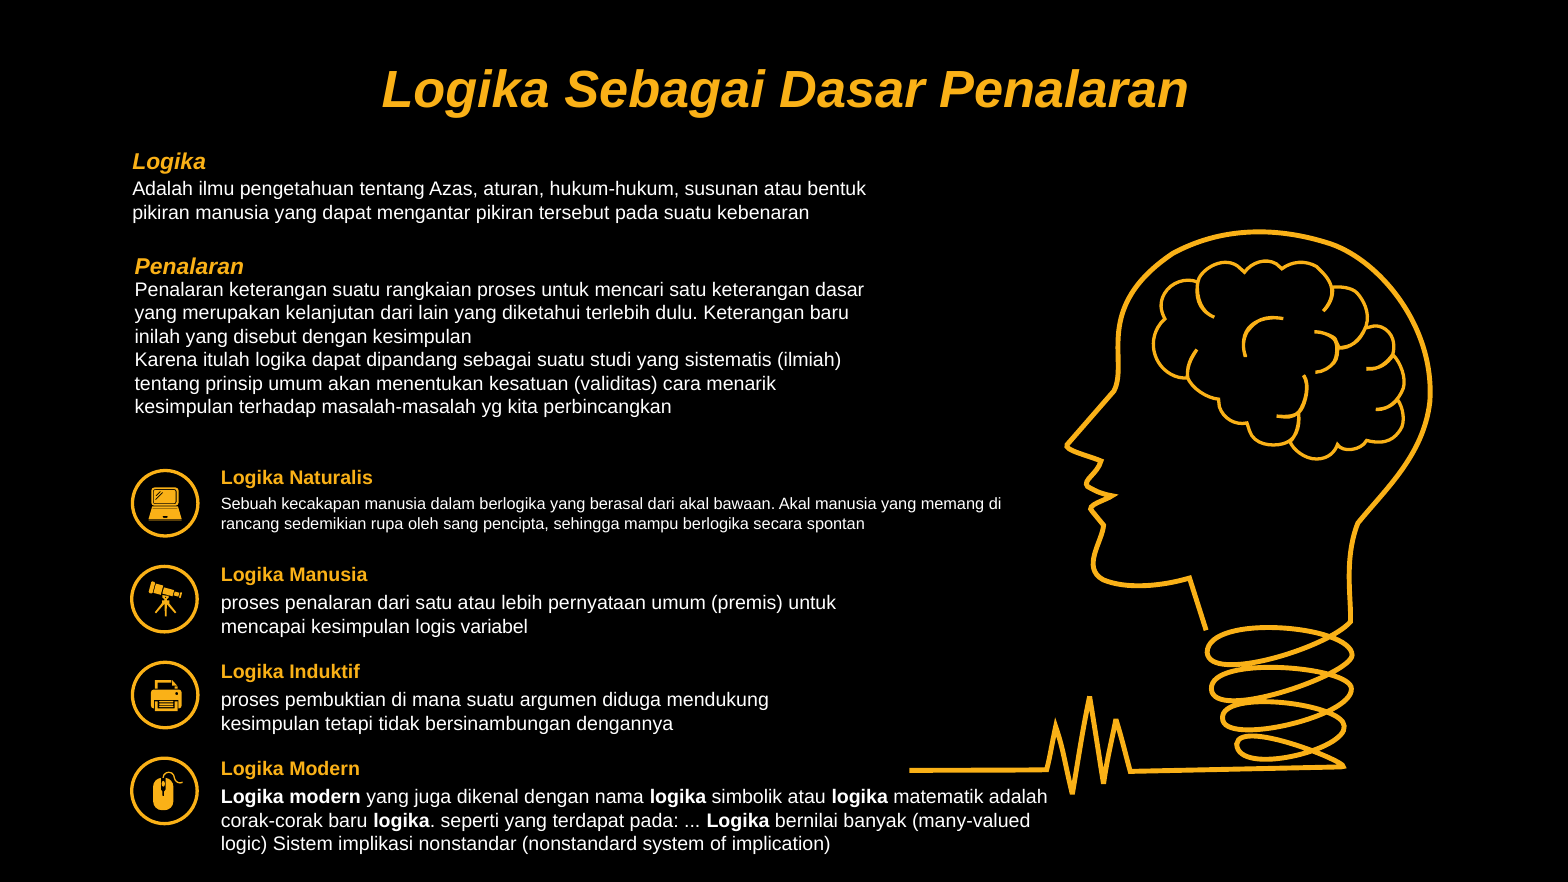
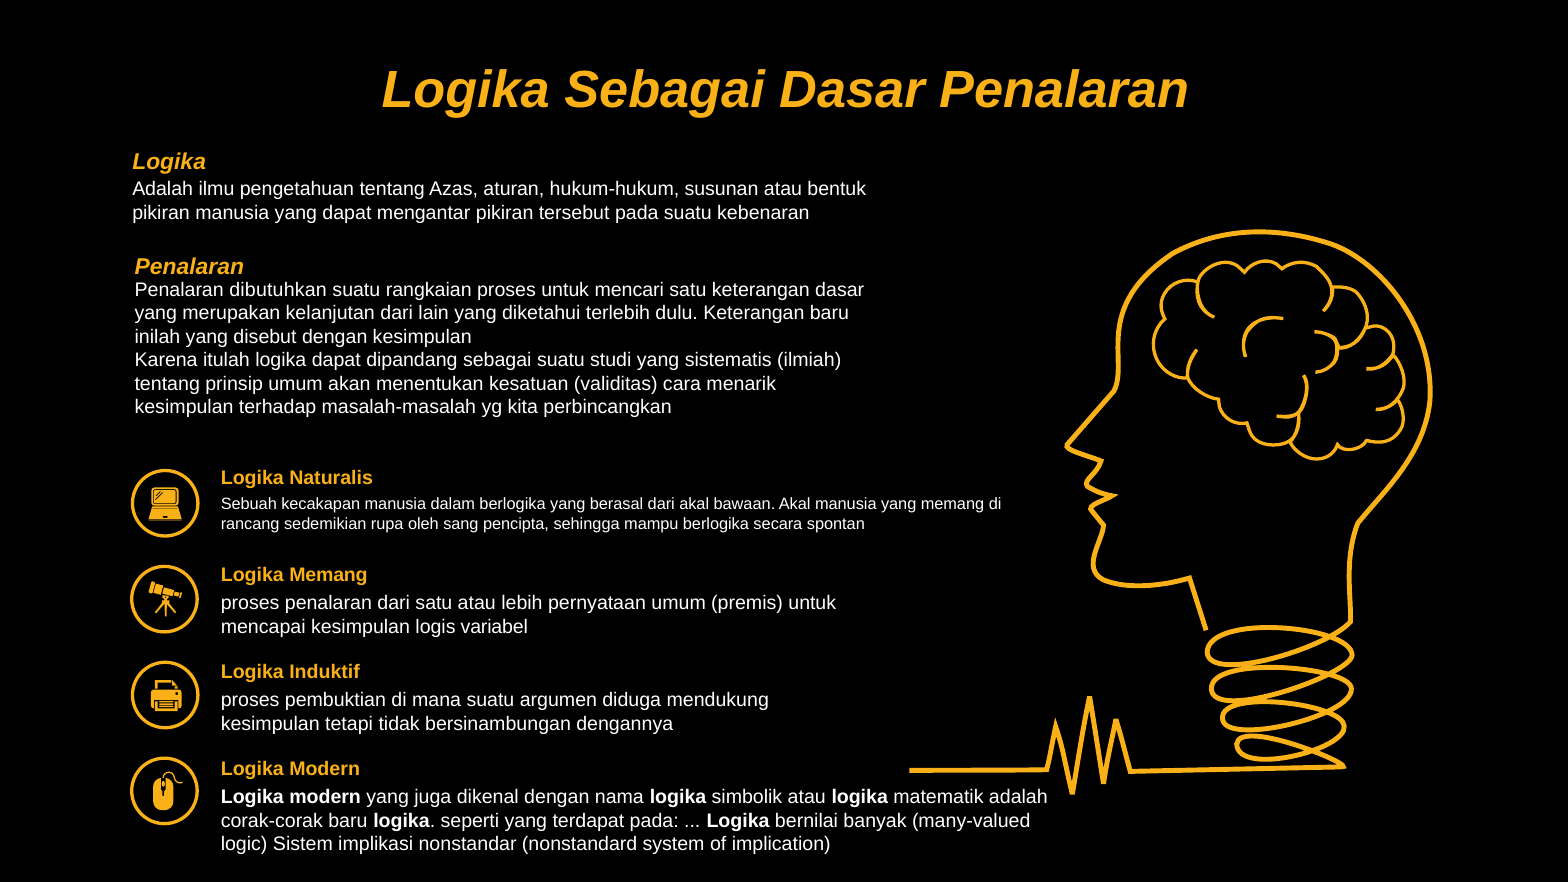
Penalaran keterangan: keterangan -> dibutuhkan (278, 290)
Logika Manusia: Manusia -> Memang (328, 575)
